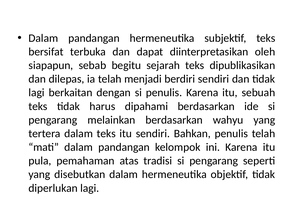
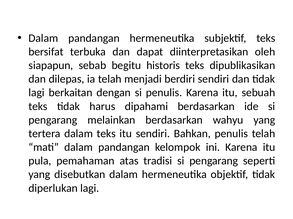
sejarah: sejarah -> historis (163, 66)
